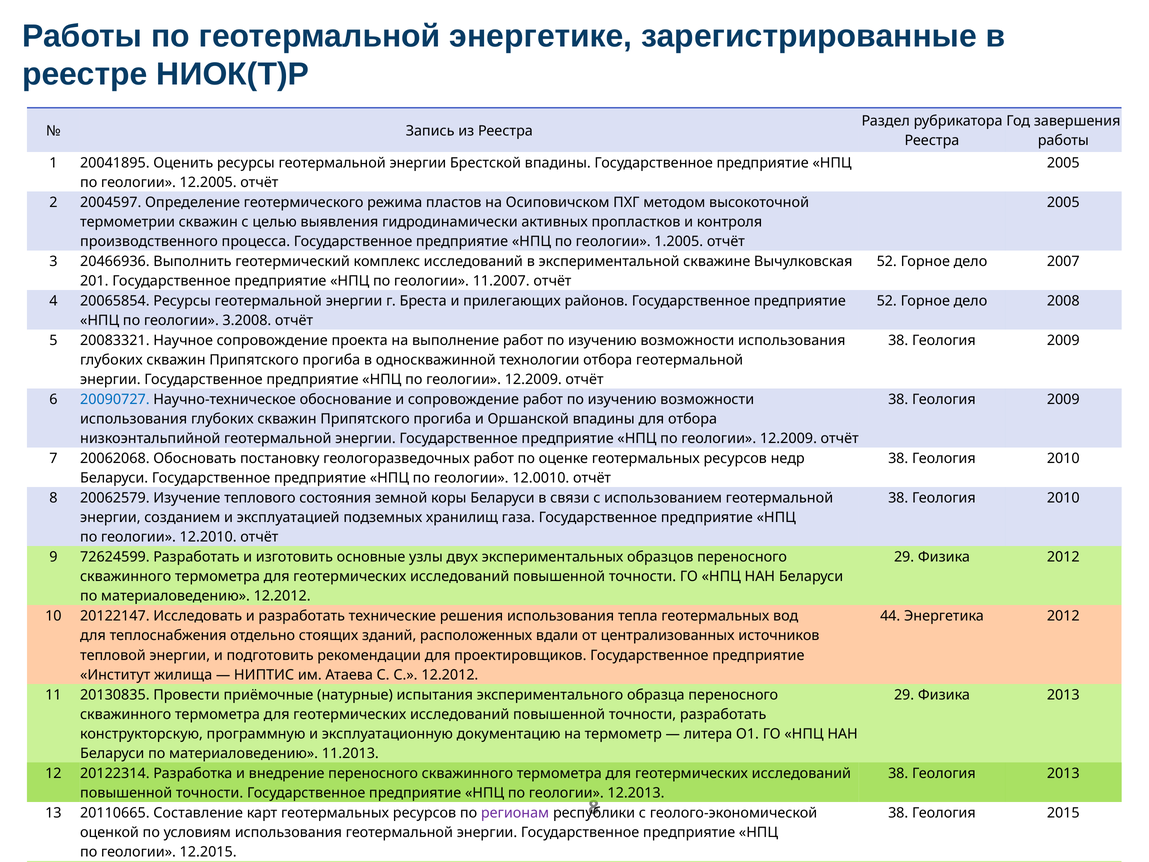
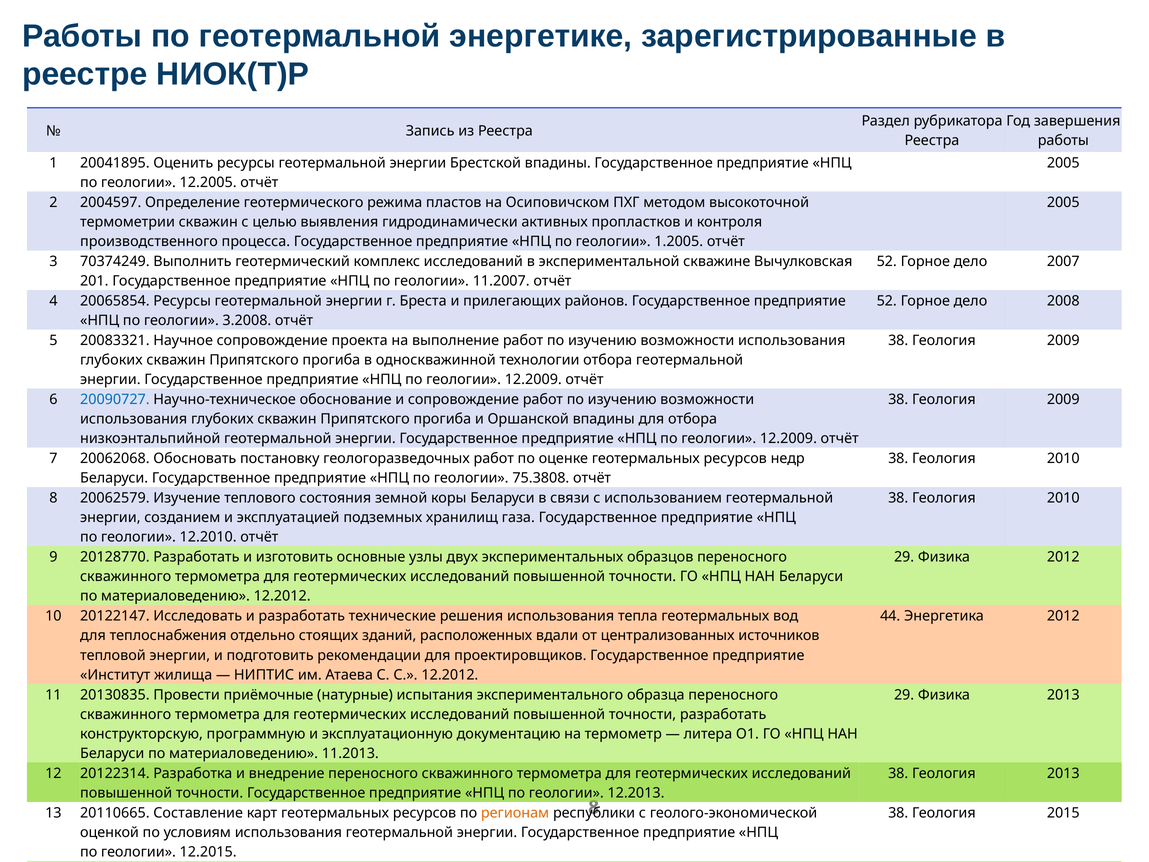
20466936: 20466936 -> 70374249 (115, 261)
12.0010: 12.0010 -> 75.3808 (541, 478)
72624599: 72624599 -> 20128770 (115, 557)
регионам colour: purple -> orange (515, 813)
